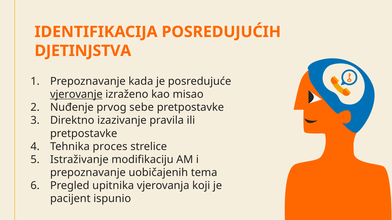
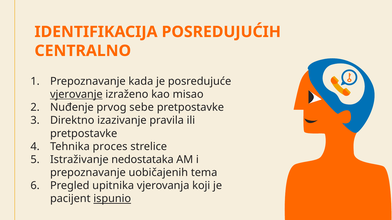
DJETINJSTVA: DJETINJSTVA -> CENTRALNO (83, 51)
modifikaciju: modifikaciju -> nedostataka (143, 160)
ispunio underline: none -> present (112, 199)
